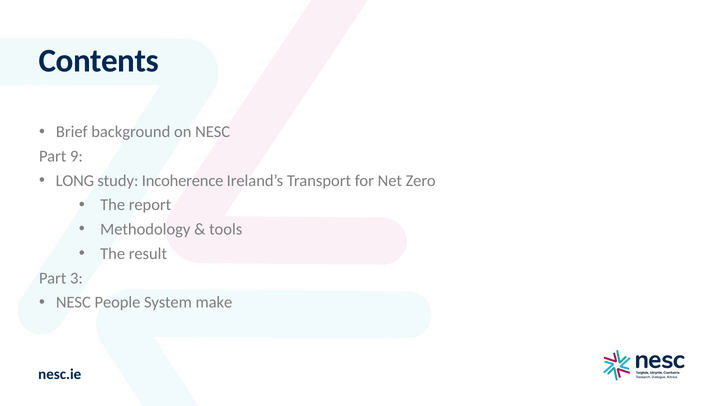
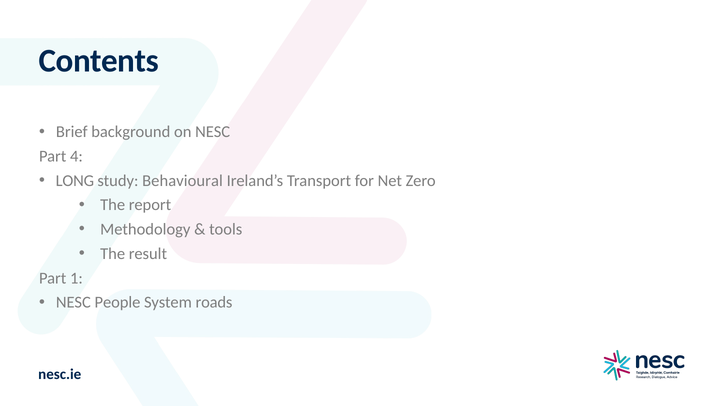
9: 9 -> 4 (76, 156)
Incoherence: Incoherence -> Behavioural (183, 180)
3: 3 -> 1 (76, 278)
make: make -> roads (214, 302)
